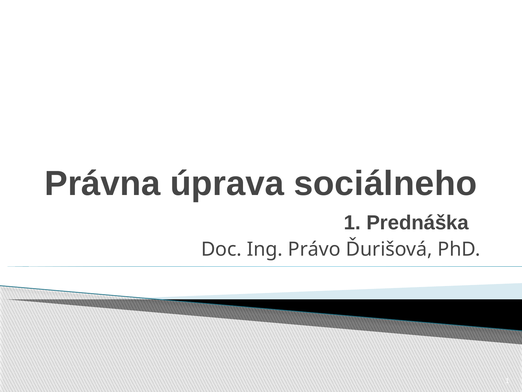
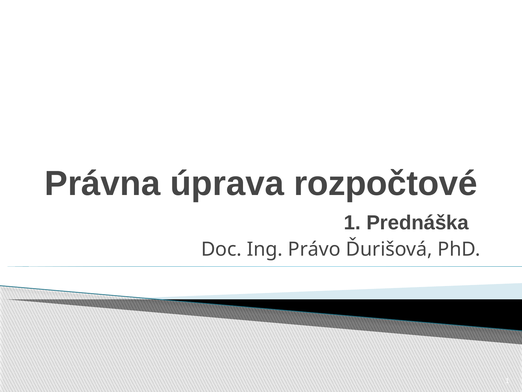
sociálneho: sociálneho -> rozpočtové (386, 183)
